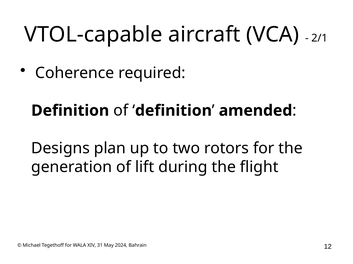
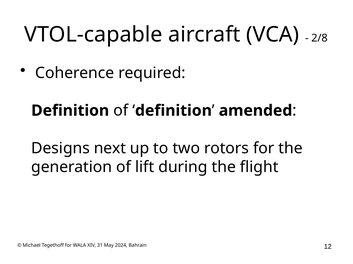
2/1: 2/1 -> 2/8 (319, 38)
plan: plan -> next (110, 149)
